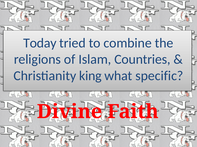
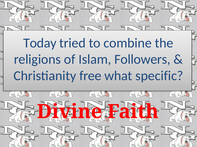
Countries: Countries -> Followers (142, 60)
king: king -> free (90, 76)
